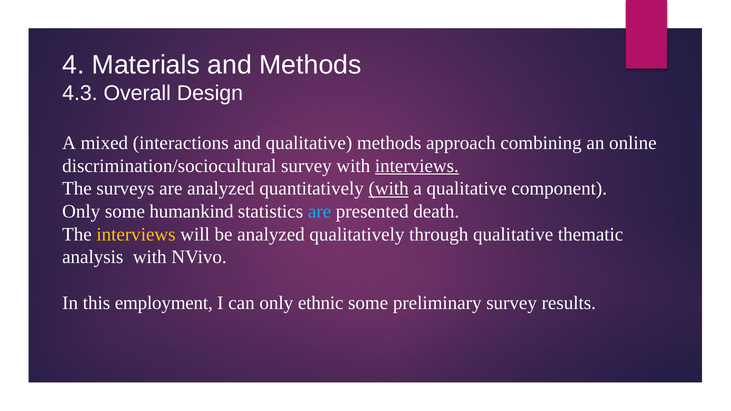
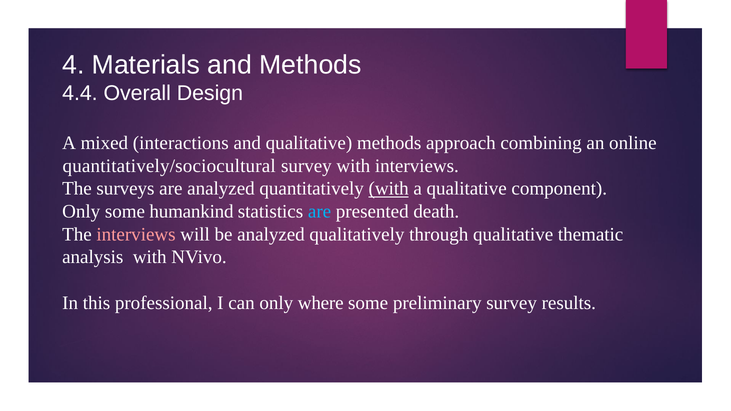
4.3: 4.3 -> 4.4 (80, 93)
discrimination/sociocultural: discrimination/sociocultural -> quantitatively/sociocultural (169, 166)
interviews underline: present -> none (417, 166)
interviews colour: yellow -> pink (136, 234)
employment: employment -> professional (164, 303)
ethnic: ethnic -> where (321, 303)
